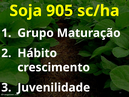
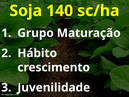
905: 905 -> 140 (60, 11)
